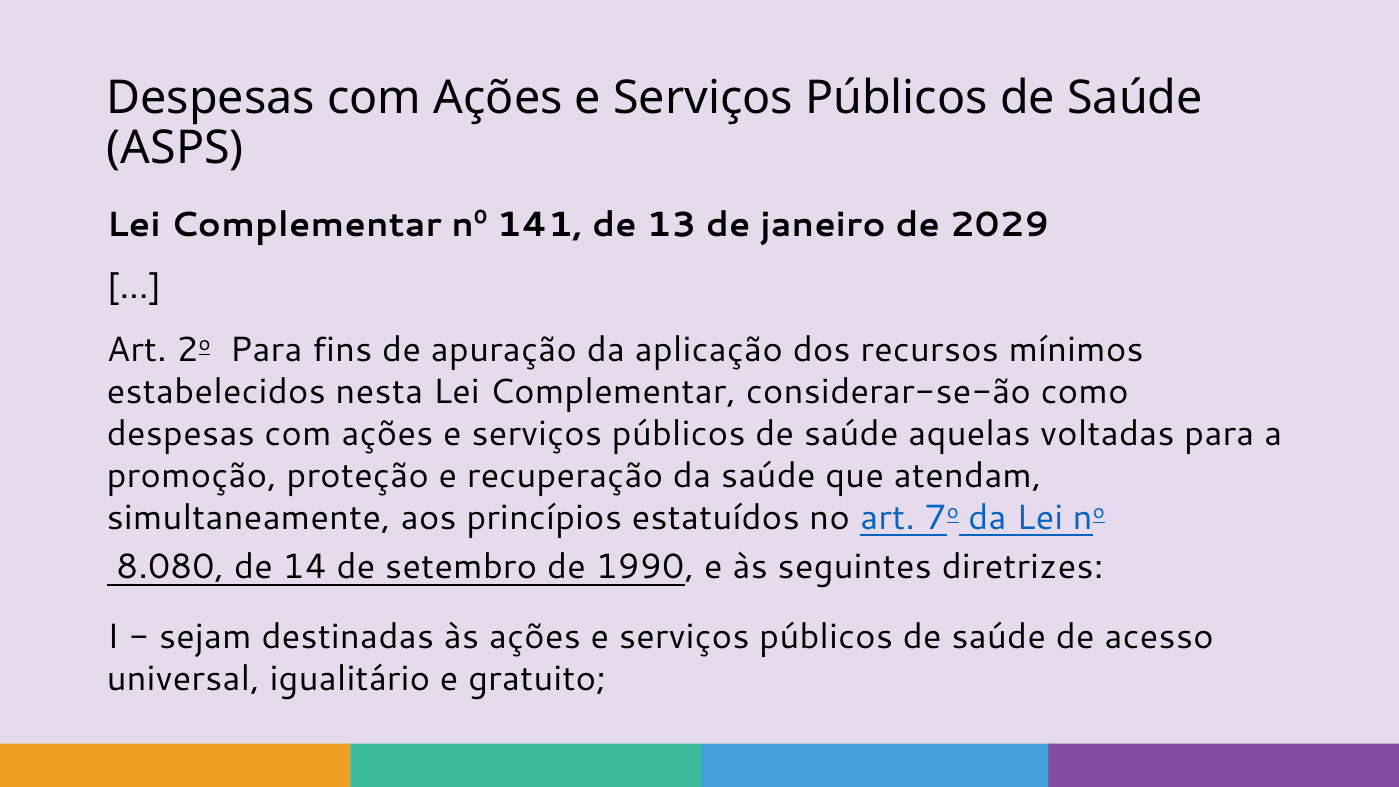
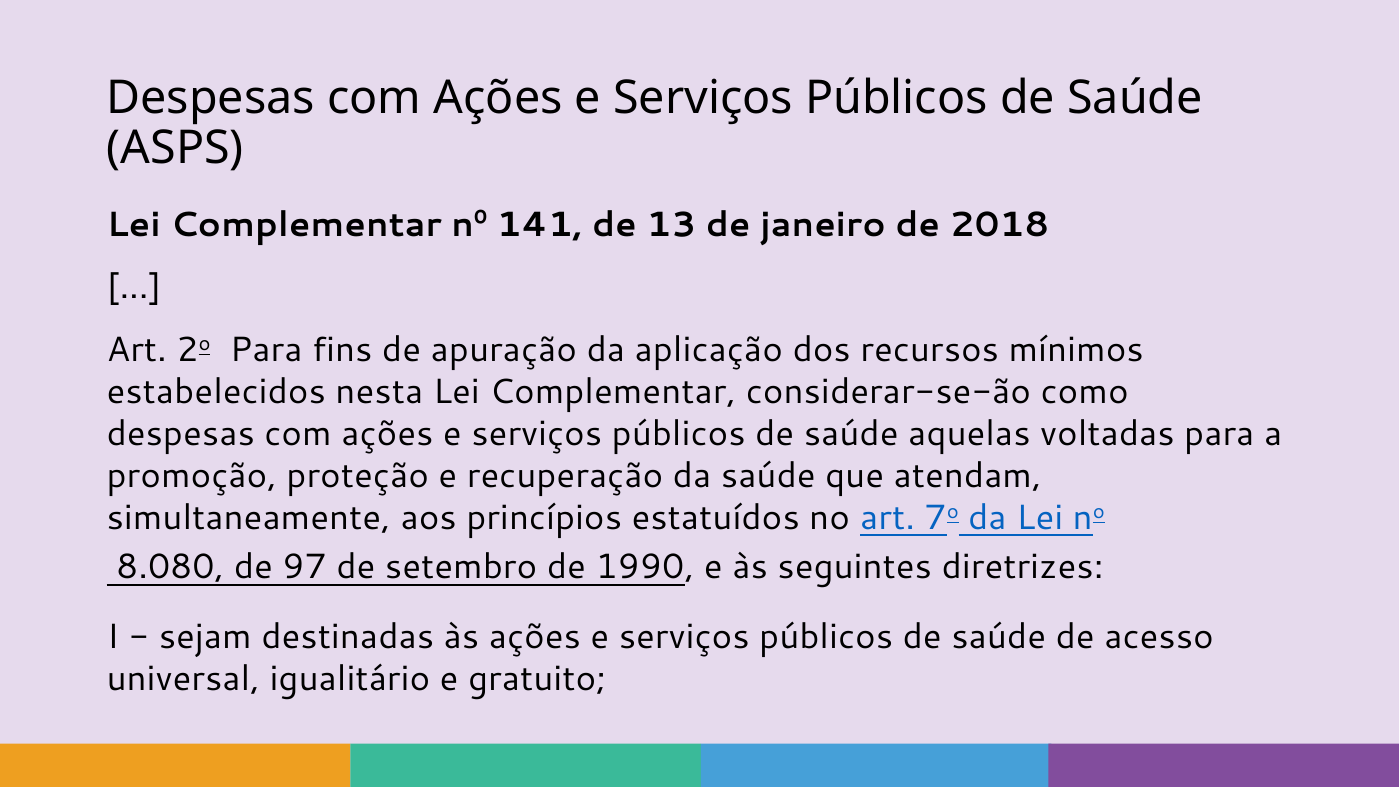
2029: 2029 -> 2018 (999, 225)
14: 14 -> 97 (305, 567)
